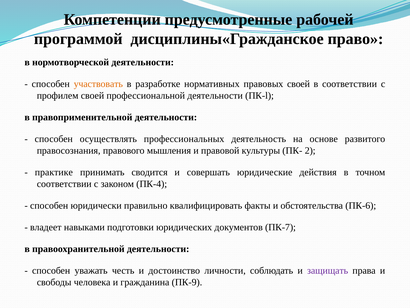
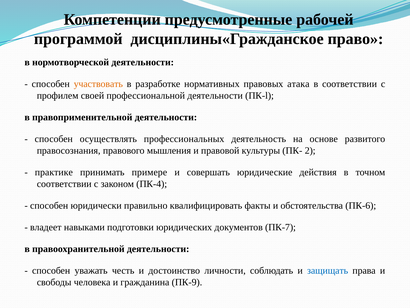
правовых своей: своей -> атака (298, 84)
сводится: сводится -> примере (149, 172)
защищать colour: purple -> blue (328, 270)
